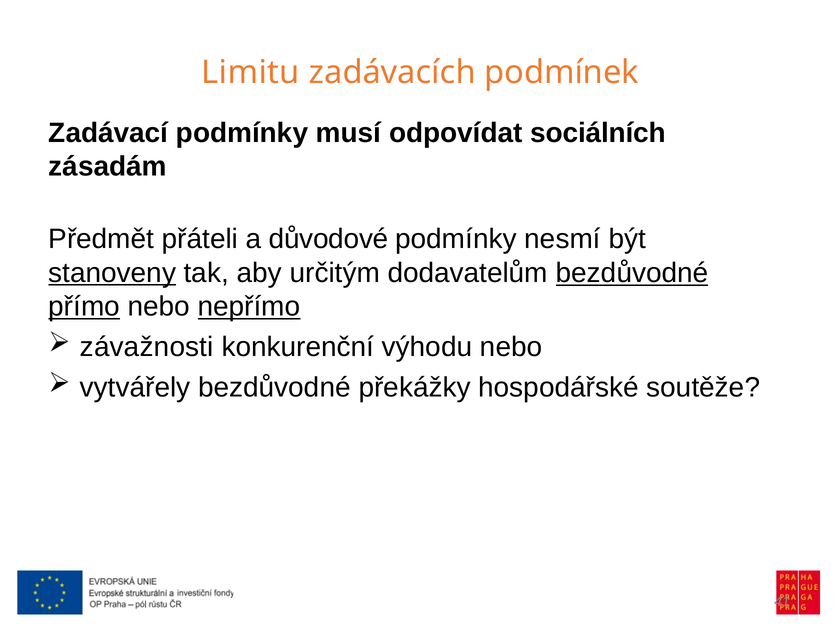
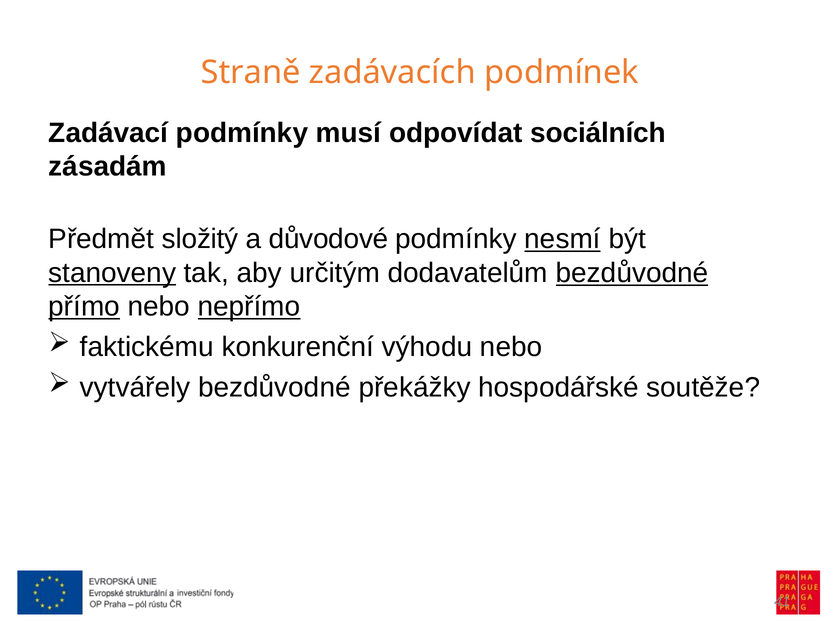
Limitu: Limitu -> Straně (251, 73)
přáteli: přáteli -> složitý (200, 239)
nesmí underline: none -> present (563, 239)
závažnosti: závažnosti -> faktickému (147, 347)
